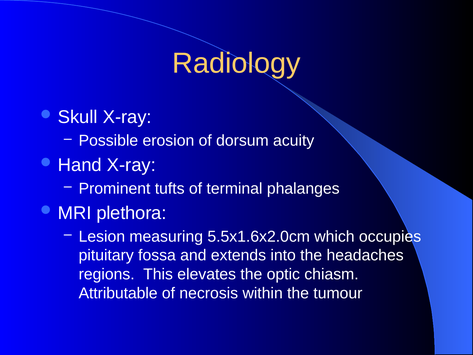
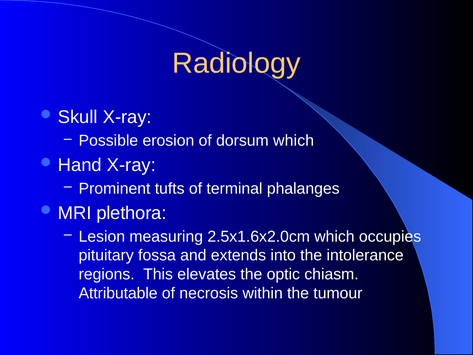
dorsum acuity: acuity -> which (294, 141)
5.5x1.6x2.0cm: 5.5x1.6x2.0cm -> 2.5x1.6x2.0cm (259, 236)
headaches: headaches -> intolerance (365, 255)
